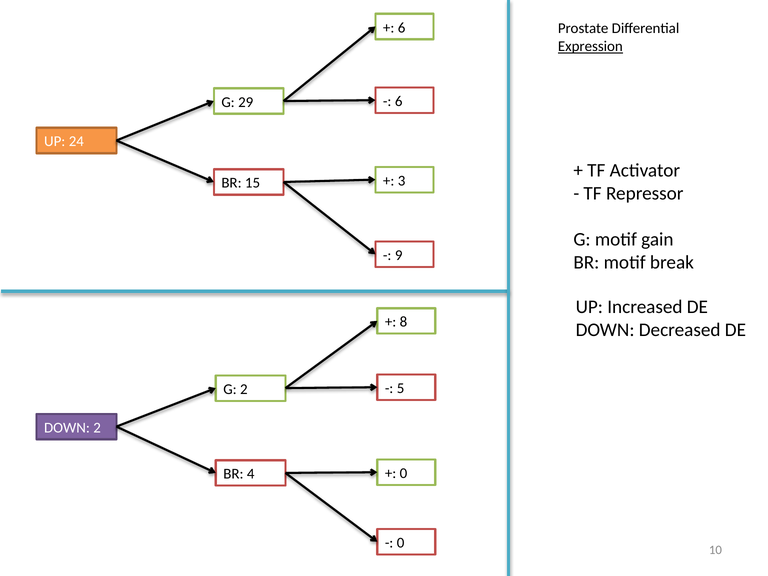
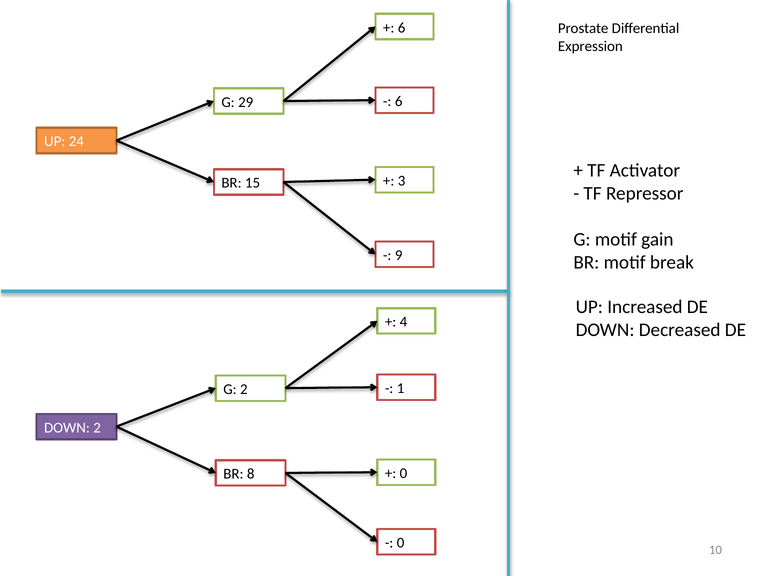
Expression underline: present -> none (590, 46)
8: 8 -> 4 (403, 322)
5: 5 -> 1 (401, 388)
4: 4 -> 8 (251, 474)
